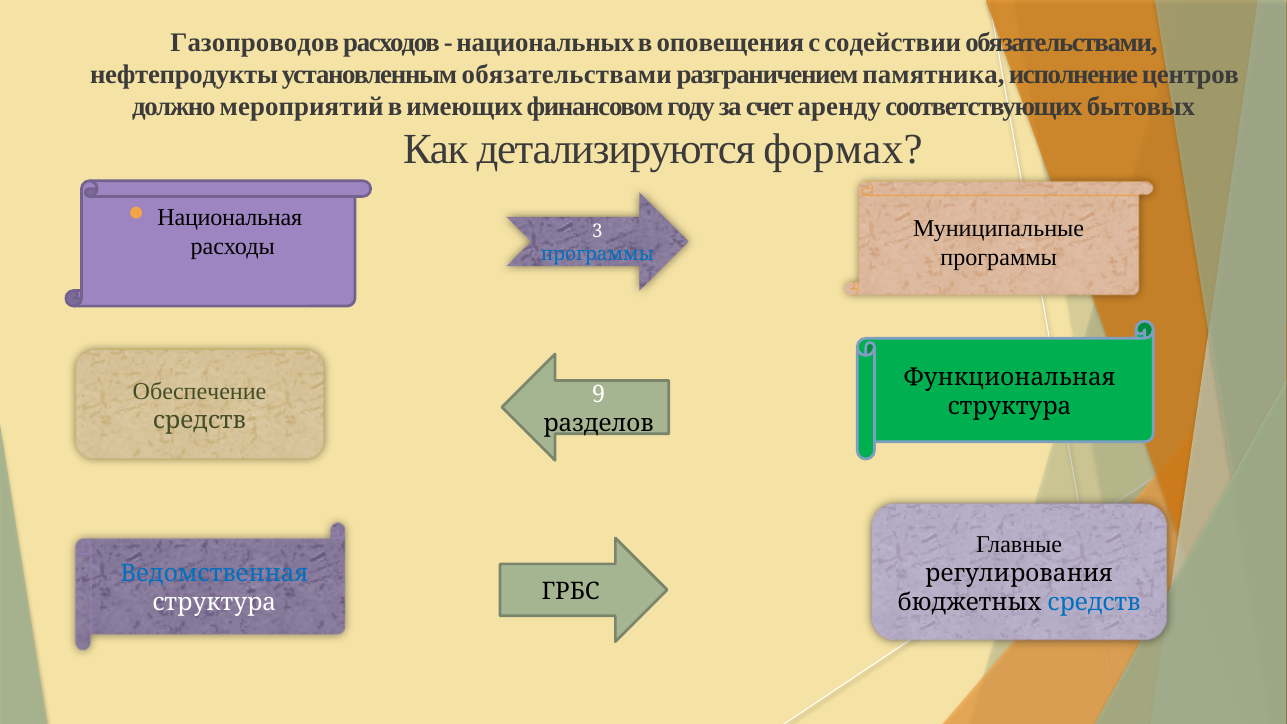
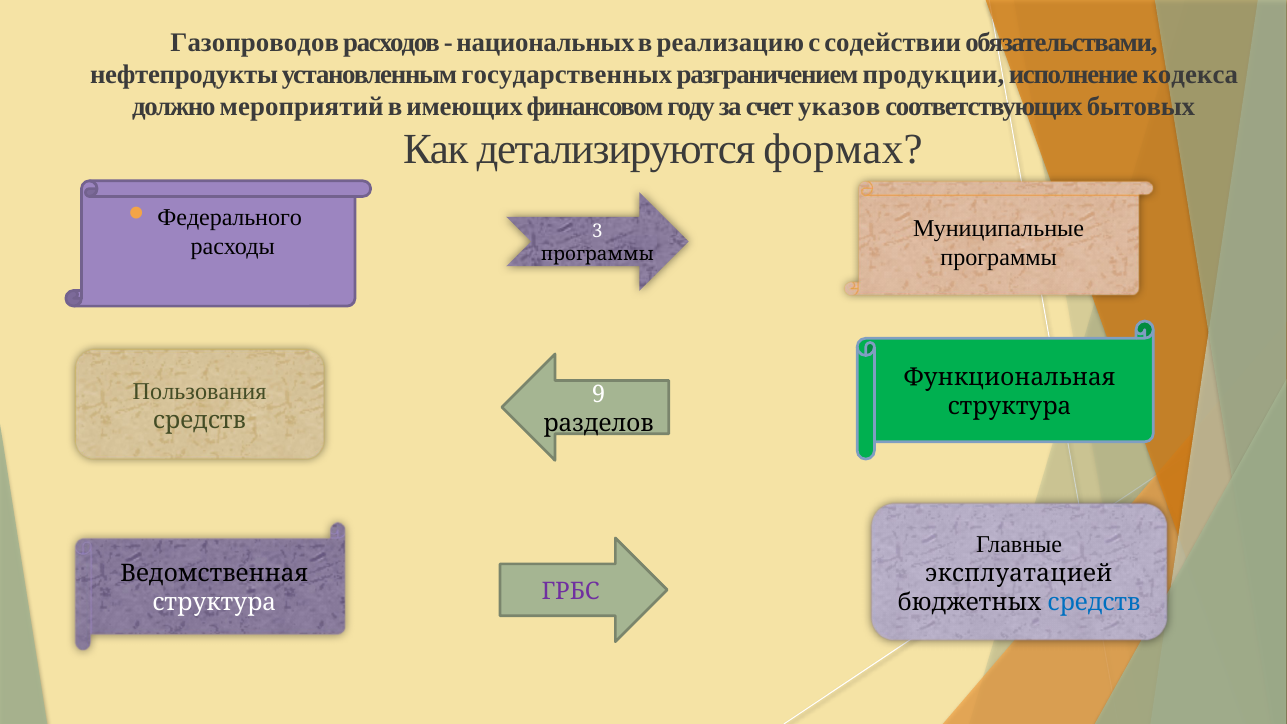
оповещения: оповещения -> реализацию (730, 42)
установленным обязательствами: обязательствами -> государственных (567, 75)
памятника: памятника -> продукции (933, 75)
центров: центров -> кодекса (1190, 75)
аренду: аренду -> указов (839, 107)
Национальная: Национальная -> Федерального (230, 217)
программы colour: blue -> black (597, 254)
Обеспечение: Обеспечение -> Пользования (200, 391)
Ведомственная colour: blue -> black (214, 573)
регулирования: регулирования -> эксплуатацией (1019, 574)
ГРБС colour: black -> purple (571, 591)
